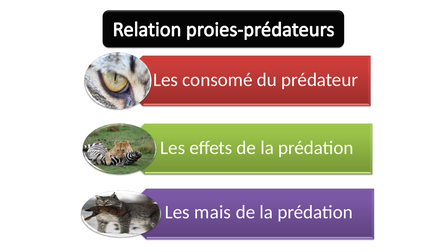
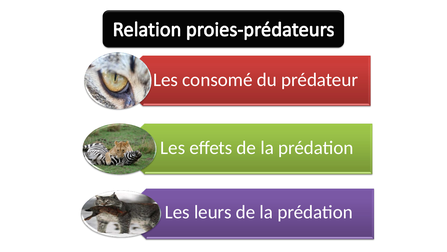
mais: mais -> leurs (213, 212)
